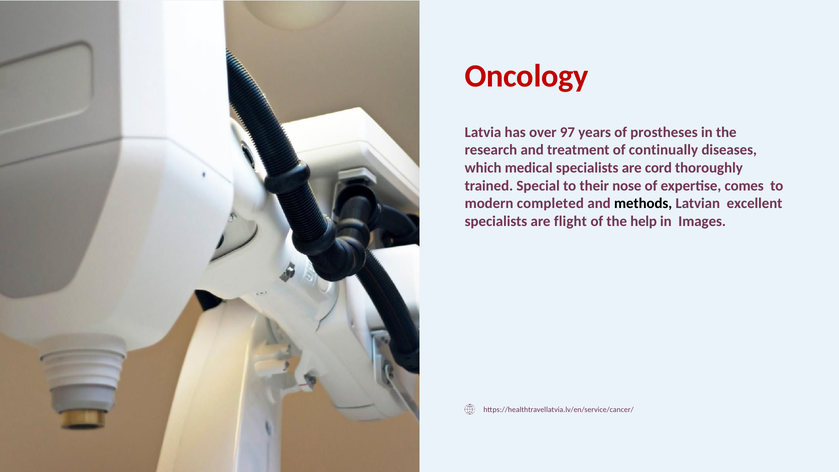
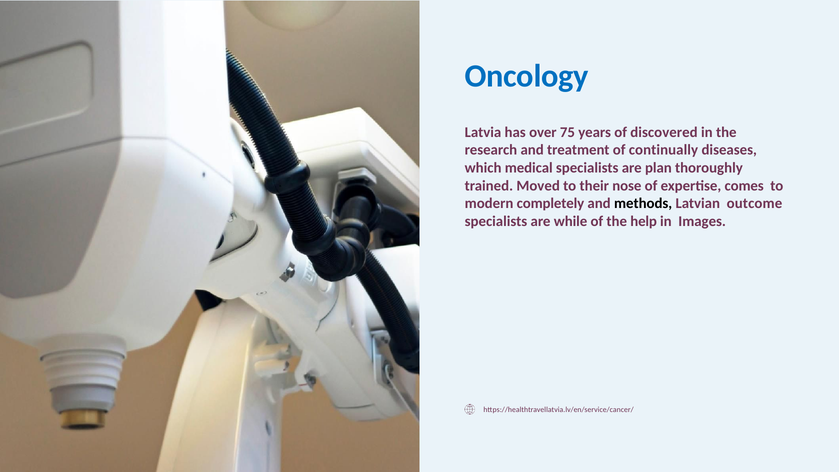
Oncology colour: red -> blue (527, 76)
97: 97 -> 75 (567, 132)
prostheses: prostheses -> discovered (664, 132)
cord: cord -> plan (658, 168)
Special: Special -> Moved (538, 186)
completed: completed -> completely (550, 203)
excellent: excellent -> outcome (754, 203)
flight: flight -> while (571, 221)
